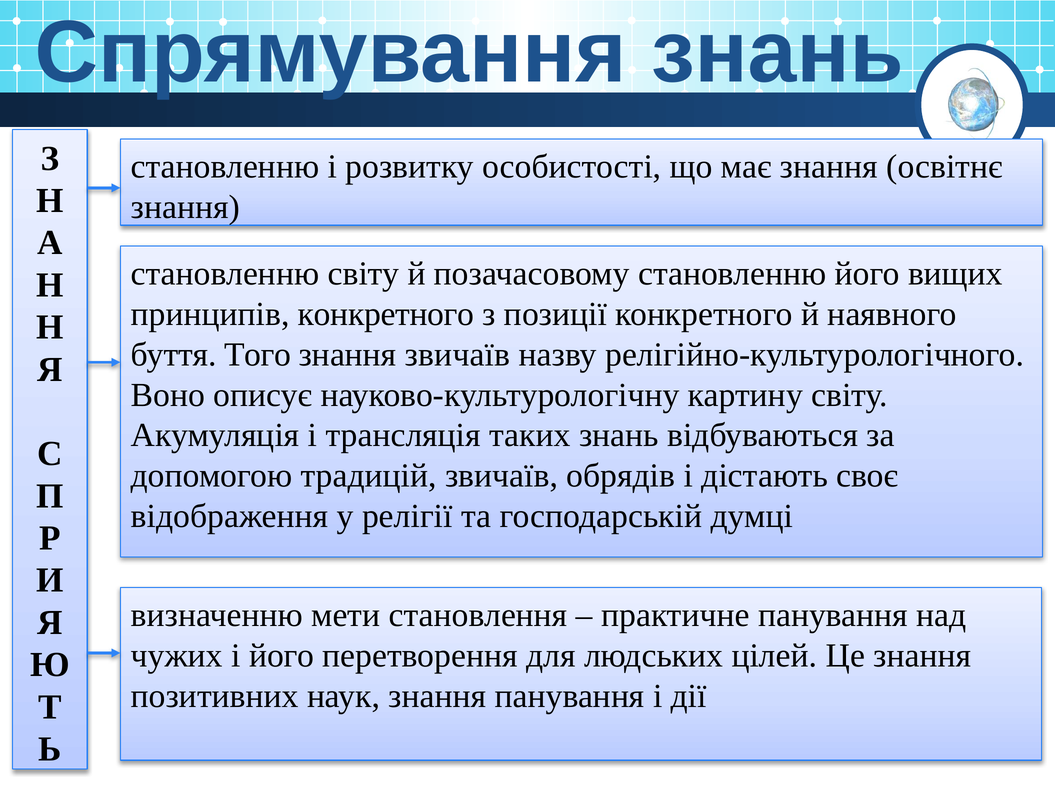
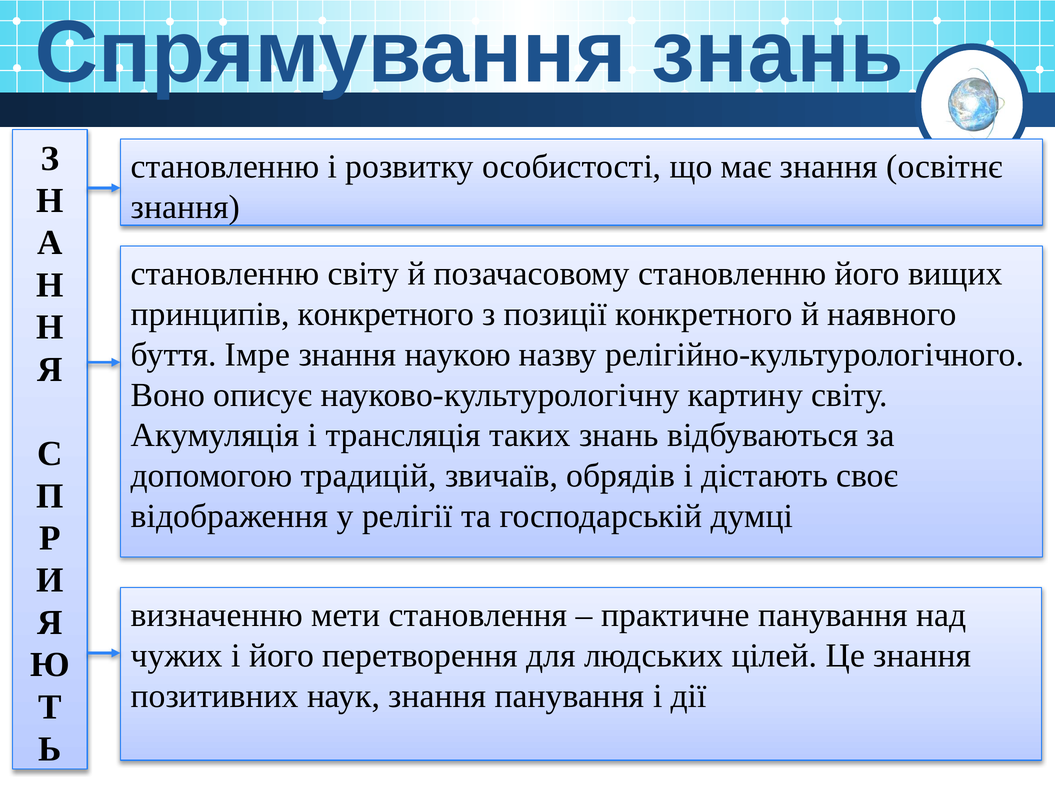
Того: Того -> Імре (257, 355)
знання звичаїв: звичаїв -> наукою (458, 355)
